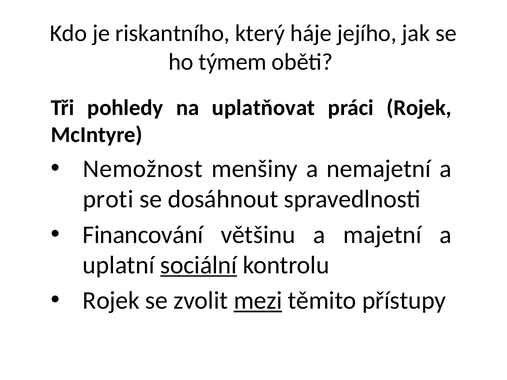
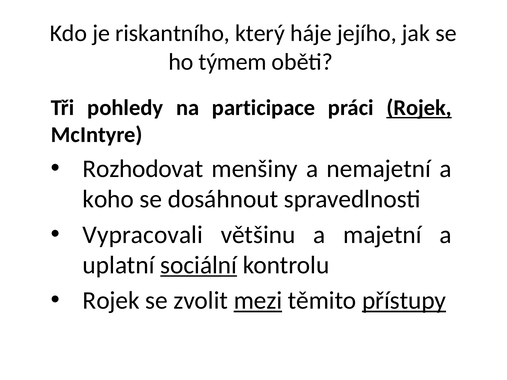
uplatňovat: uplatňovat -> participace (264, 108)
Rojek underline: none -> present (419, 108)
Nemožnost: Nemožnost -> Rozhodovat (143, 169)
proti: proti -> koho (108, 199)
Financování: Financování -> Vypracovali (143, 235)
přístupy underline: none -> present (404, 301)
